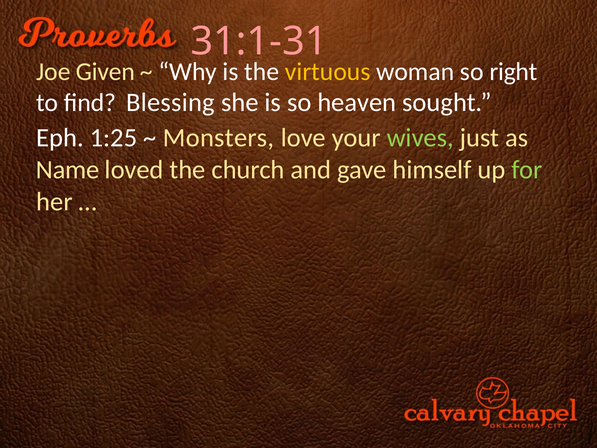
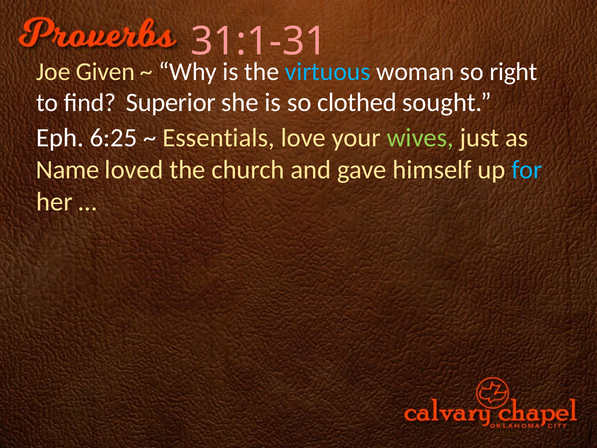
virtuous colour: yellow -> light blue (328, 72)
Blessing: Blessing -> Superior (171, 102)
heaven: heaven -> clothed (357, 102)
1:25: 1:25 -> 6:25 (113, 138)
Monsters: Monsters -> Essentials (219, 138)
for colour: light green -> light blue (527, 170)
